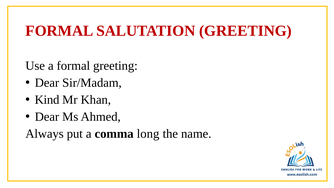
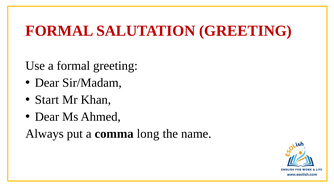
Kind: Kind -> Start (47, 100)
